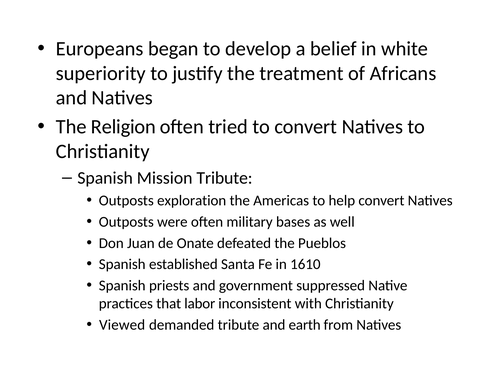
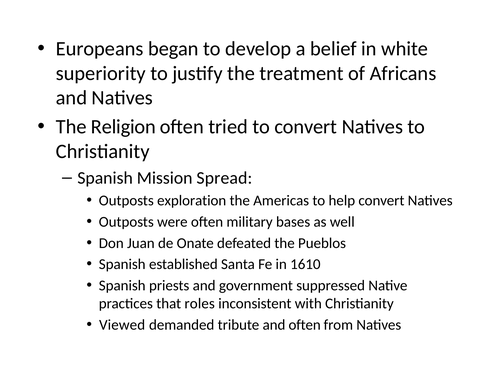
Mission Tribute: Tribute -> Spread (224, 178)
labor: labor -> roles (200, 303)
and earth: earth -> often (305, 324)
